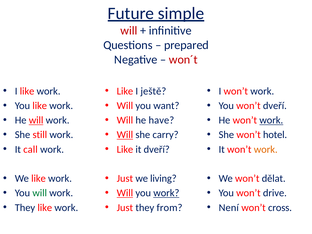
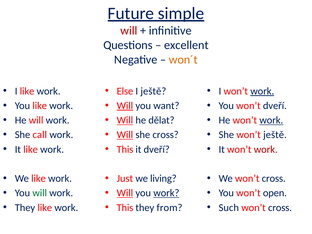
prepared: prepared -> excellent (186, 45)
won´t colour: red -> orange (183, 60)
Like: Like -> Else (125, 91)
work underline: none -> present (262, 91)
Will underline: none -> present (125, 106)
will underline: present -> none (36, 120)
Will underline: none -> present (125, 120)
have: have -> dělat (161, 120)
still: still -> call (40, 135)
she carry: carry -> cross (166, 135)
won’t hotel: hotel -> ještě (275, 135)
It call: call -> like (31, 149)
Like: Like -> This (125, 149)
work colour: orange -> red (266, 149)
We won’t dělat: dělat -> cross (274, 178)
drive: drive -> open (275, 193)
Just: Just -> This (125, 208)
Není: Není -> Such (229, 208)
